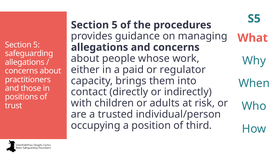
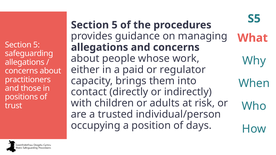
third: third -> days (199, 126)
